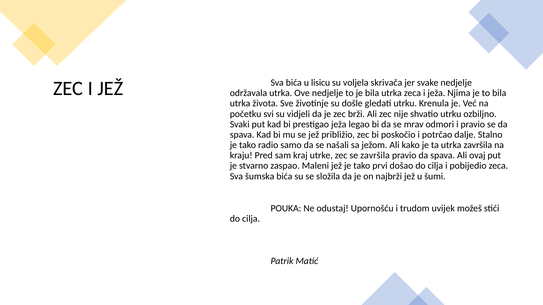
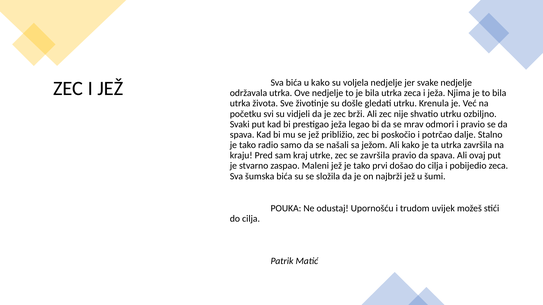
u lisicu: lisicu -> kako (320, 83)
voljela skrivača: skrivača -> nedjelje (386, 83)
